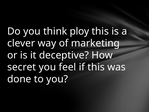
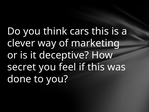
ploy: ploy -> cars (79, 31)
